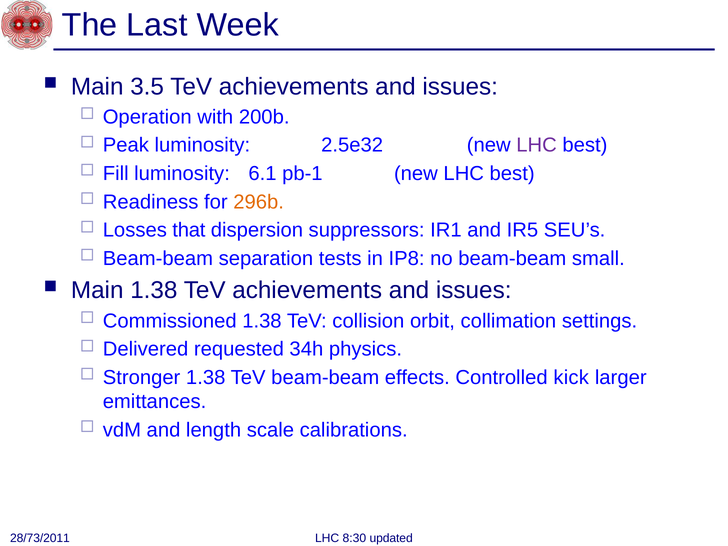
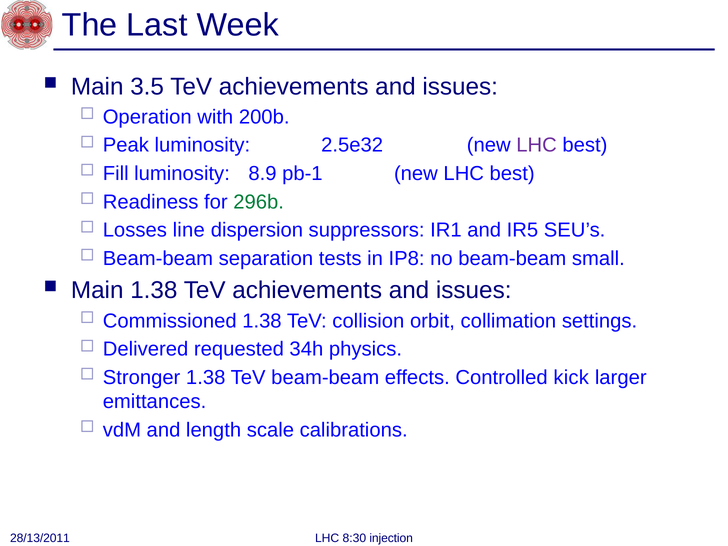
6.1: 6.1 -> 8.9 (262, 174)
296b colour: orange -> green (259, 202)
that: that -> line (189, 230)
28/73/2011: 28/73/2011 -> 28/13/2011 (40, 538)
updated: updated -> injection (391, 538)
